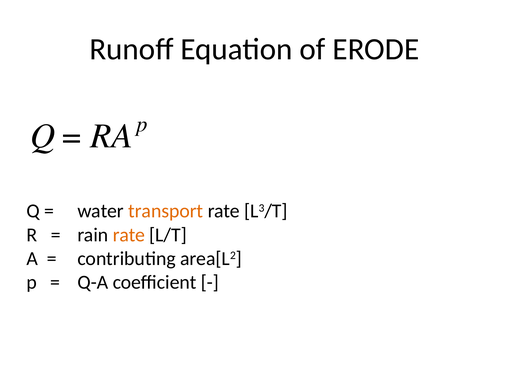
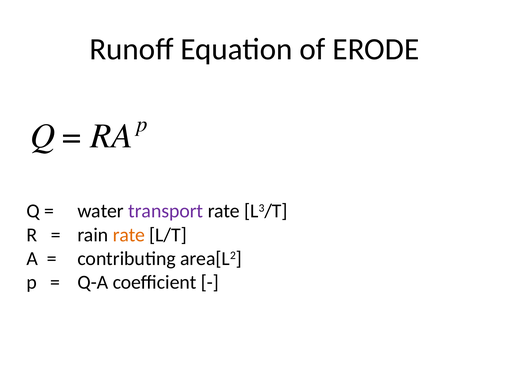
transport colour: orange -> purple (166, 211)
